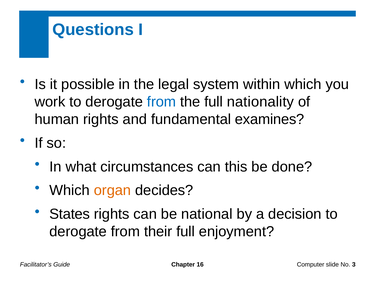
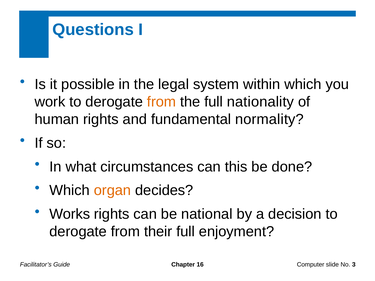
from colour: blue -> orange (162, 102)
examines: examines -> normality (269, 119)
States: States -> Works (70, 214)
